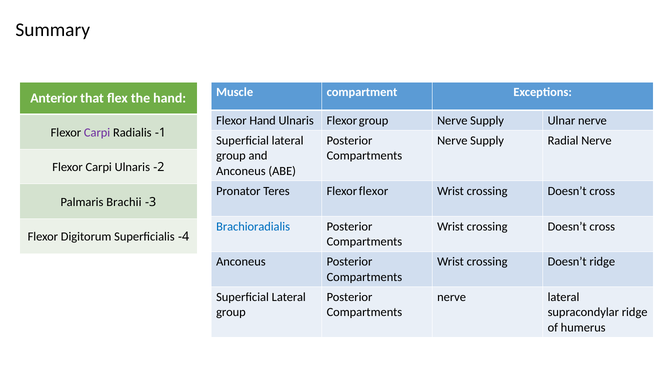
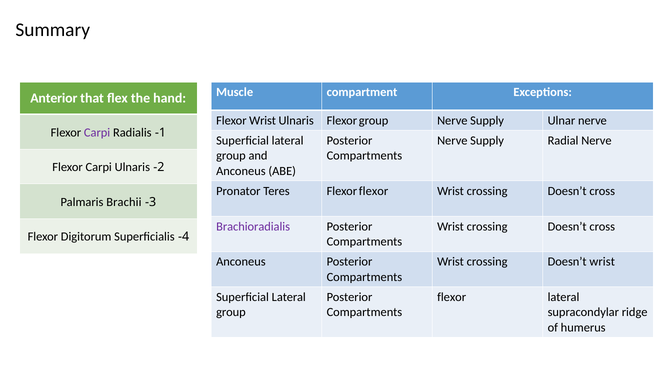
Hand: Hand -> Wrist (263, 120)
Brachioradialis colour: blue -> purple (253, 226)
Doesn’t ridge: ridge -> wrist (602, 262)
nerve: nerve -> flexor (452, 297)
